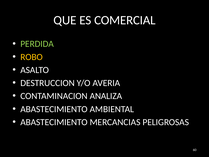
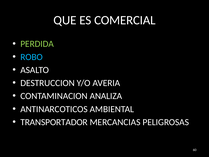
ROBO colour: yellow -> light blue (32, 57)
ABASTECIMIENTO: ABASTECIMIENTO -> ANTINARCOTICOS (54, 109)
ABASTECIMIENTO: ABASTECIMIENTO -> TRANSPORTADOR (54, 122)
